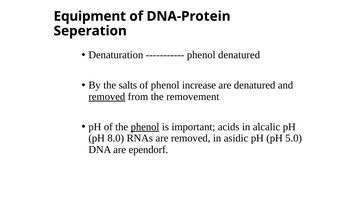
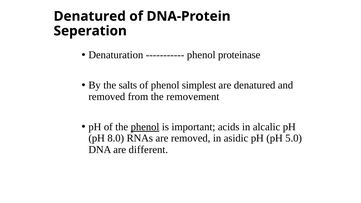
Equipment: Equipment -> Denatured (90, 16)
phenol denatured: denatured -> proteinase (239, 55)
increase: increase -> simplest (199, 85)
removed underline: present -> none (107, 97)
ependorf: ependorf -> different (148, 150)
